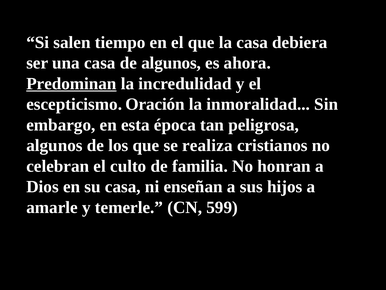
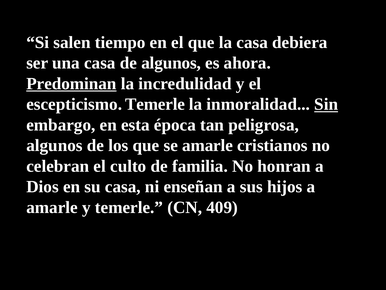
escepticismo Oración: Oración -> Temerle (155, 104)
Sin underline: none -> present (326, 104)
se realiza: realiza -> amarle (208, 145)
599: 599 -> 409 (222, 207)
